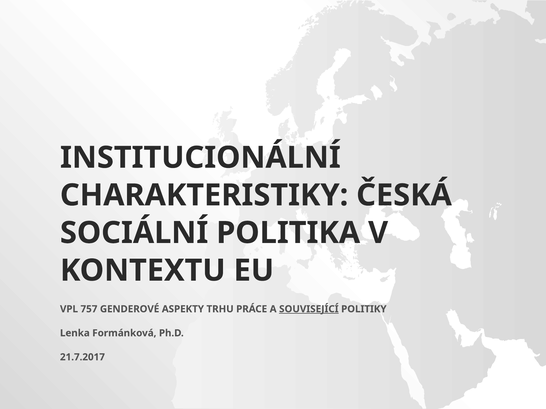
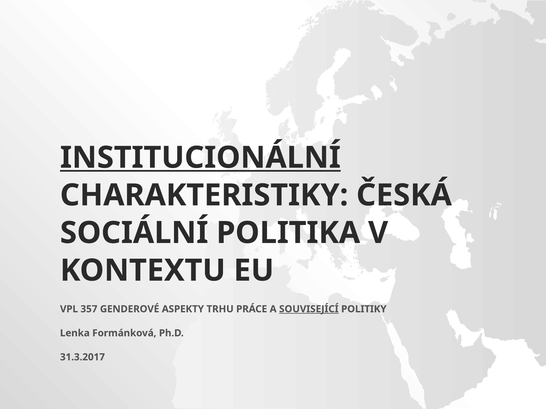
INSTITUCIONÁLNÍ underline: none -> present (200, 158)
757: 757 -> 357 (89, 309)
21.7.2017: 21.7.2017 -> 31.3.2017 (82, 358)
